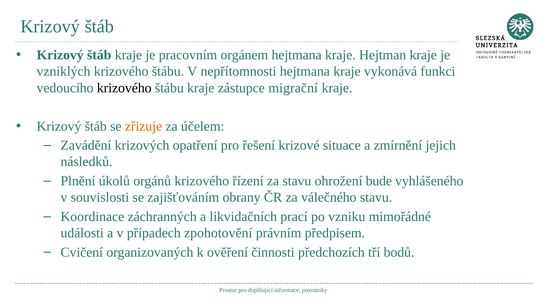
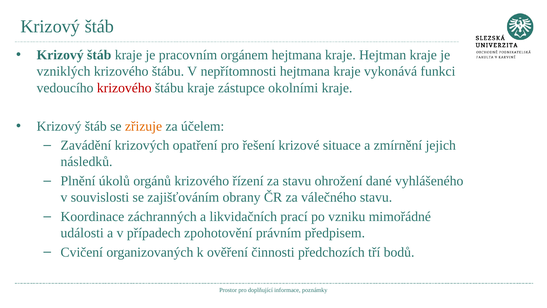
krizového colour: black -> red (124, 88)
migrační: migrační -> okolními (293, 88)
bude: bude -> dané (379, 181)
